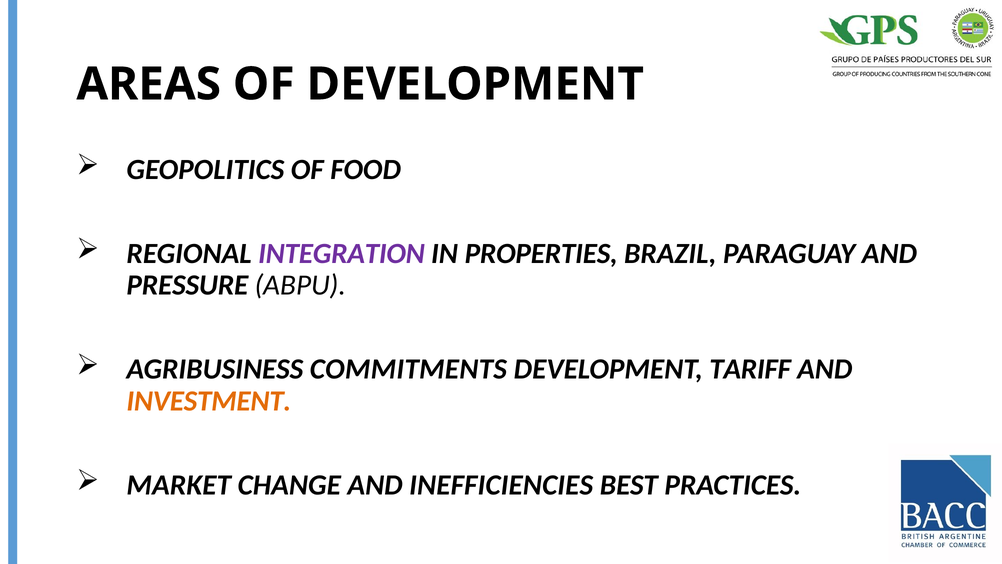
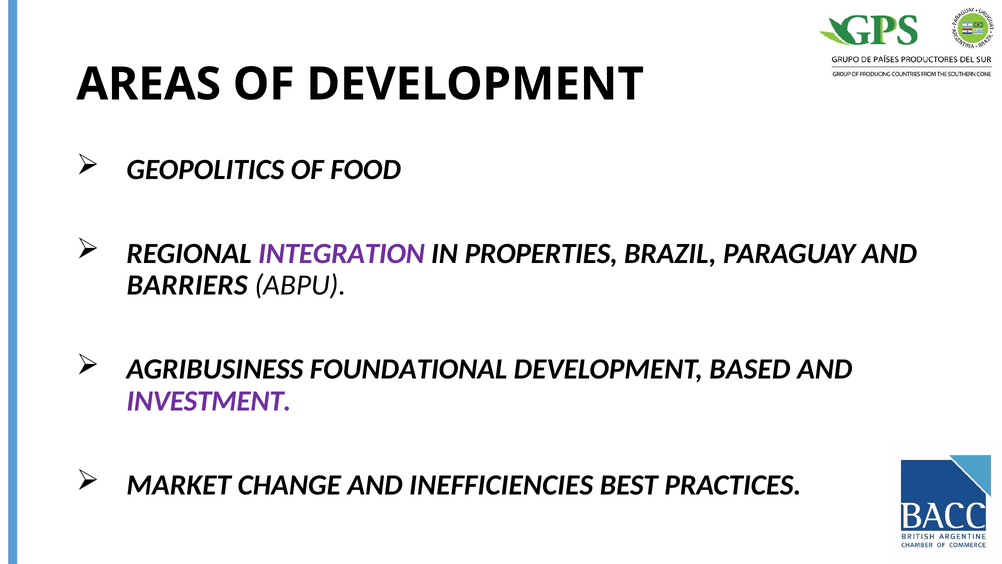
PRESSURE: PRESSURE -> BARRIERS (187, 285)
COMMITMENTS: COMMITMENTS -> FOUNDATIONAL (409, 369)
TARIFF: TARIFF -> BASED (750, 369)
INVESTMENT colour: orange -> purple (209, 401)
